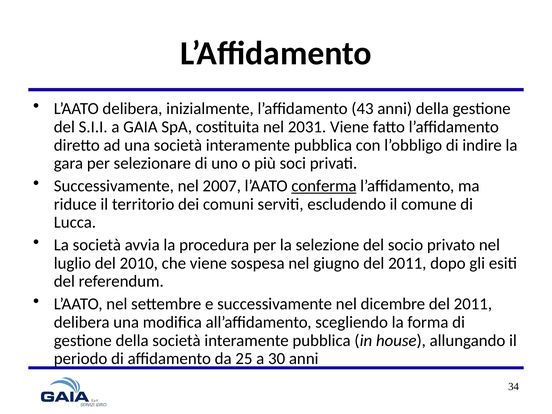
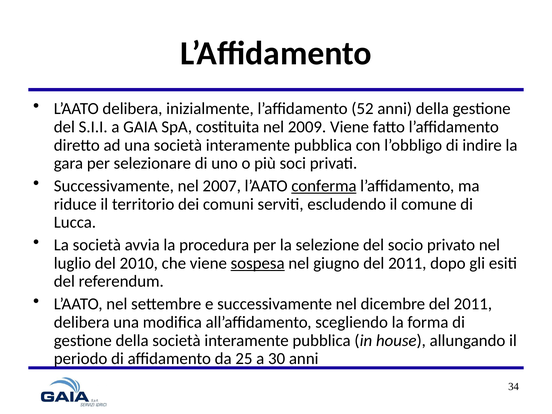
43: 43 -> 52 (363, 109)
2031: 2031 -> 2009 (307, 127)
sospesa underline: none -> present (258, 263)
